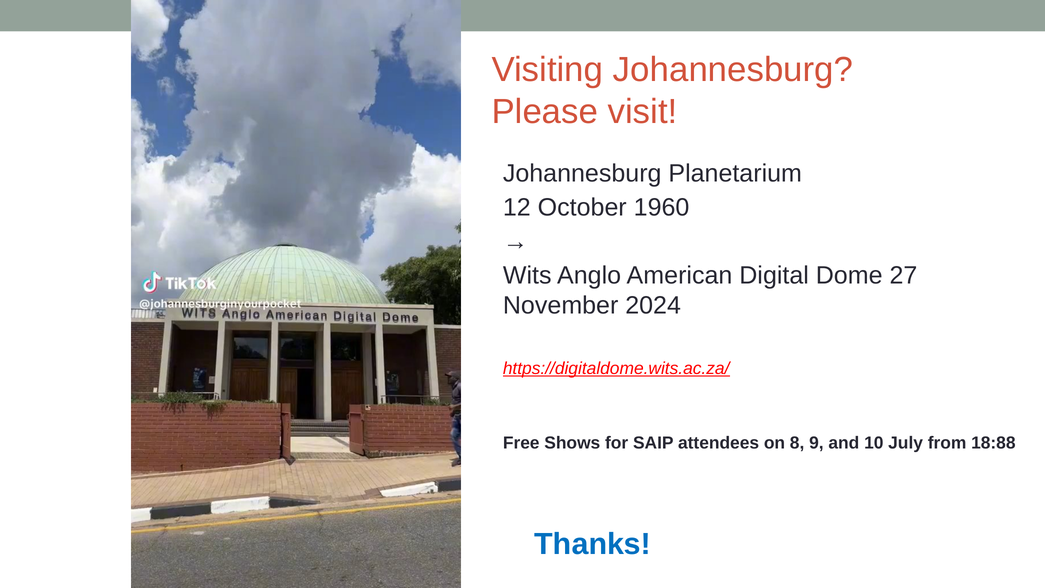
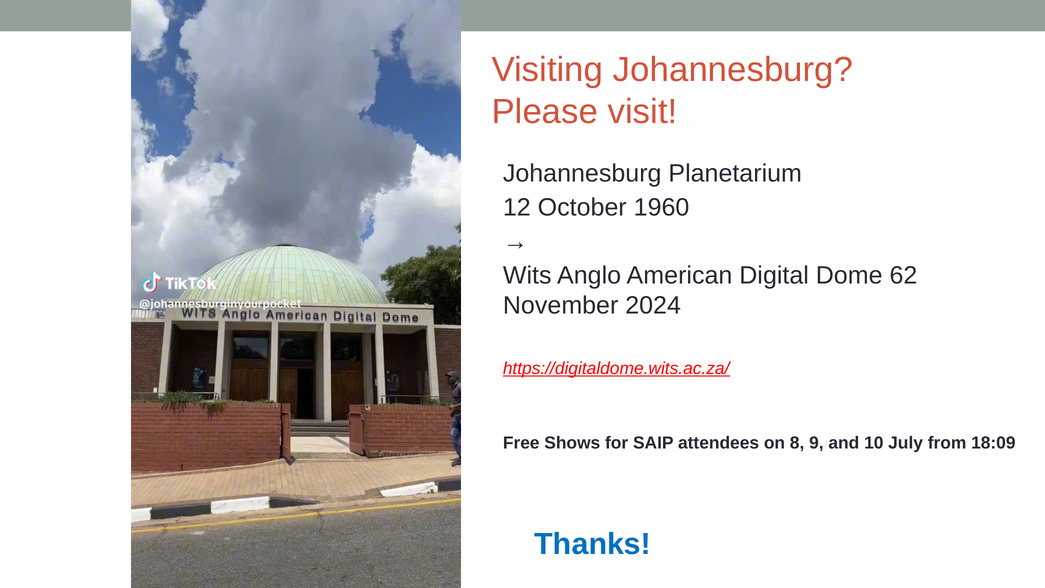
27: 27 -> 62 (903, 275)
18:88: 18:88 -> 18:09 (993, 443)
